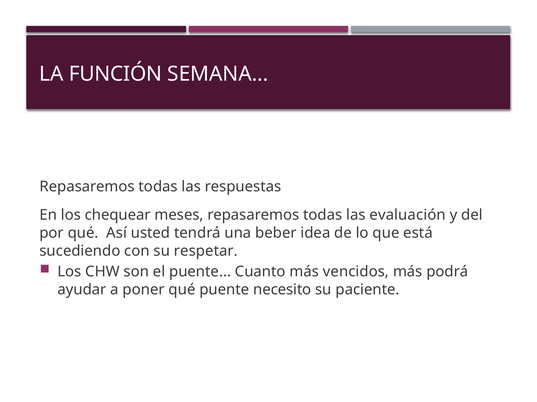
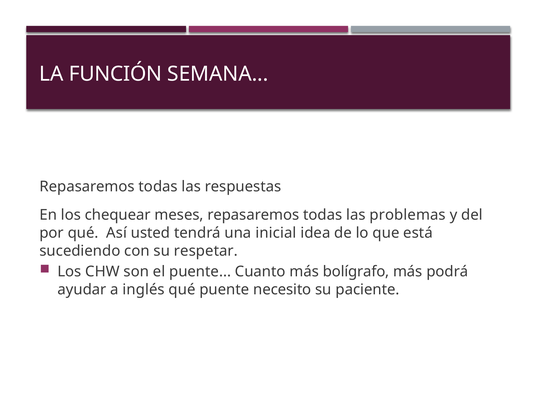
evaluación: evaluación -> problemas (408, 215)
beber: beber -> inicial (276, 233)
vencidos: vencidos -> bolígrafo (356, 272)
poner: poner -> inglés (144, 290)
